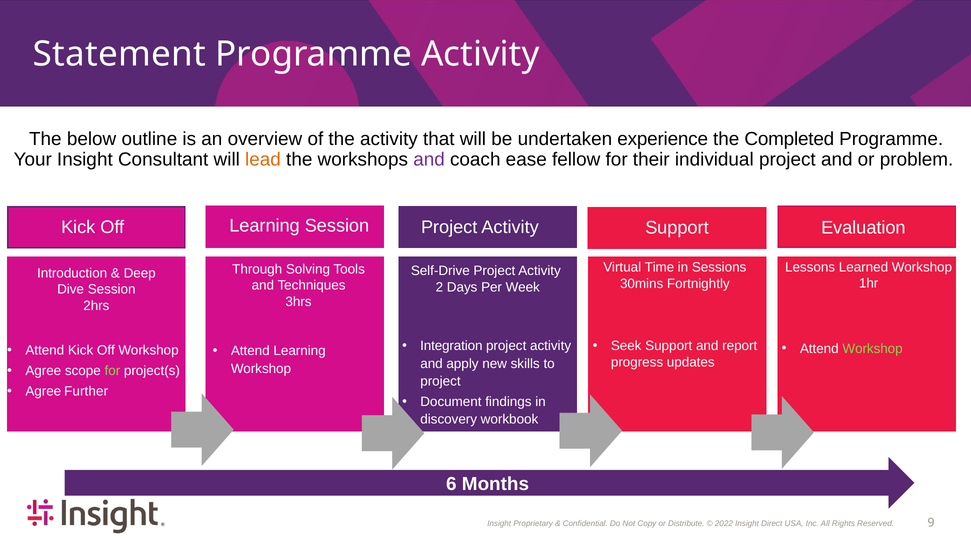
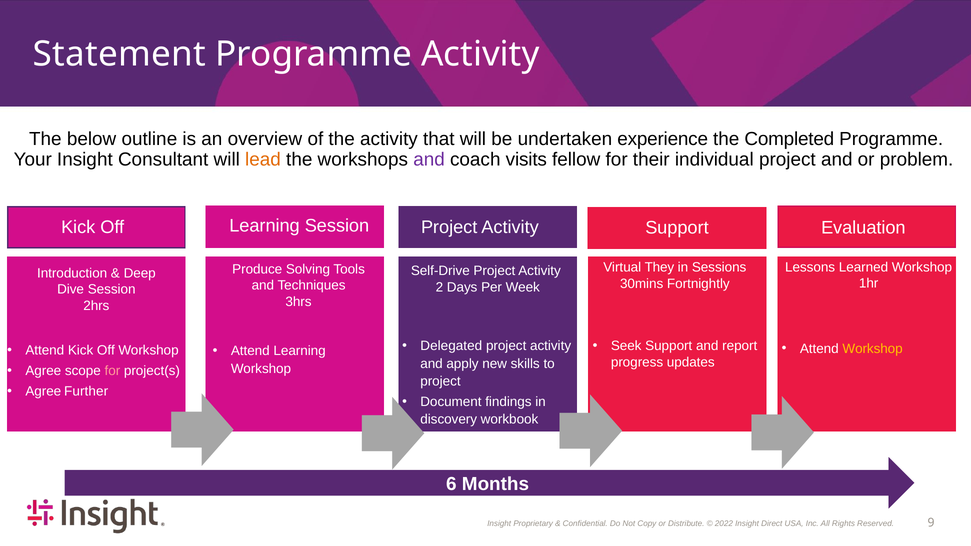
ease: ease -> visits (526, 159)
Time: Time -> They (659, 268)
Through: Through -> Produce (257, 269)
Integration: Integration -> Delegated (451, 346)
Workshop colour: light green -> yellow (873, 349)
for colour: light green -> pink (112, 371)
